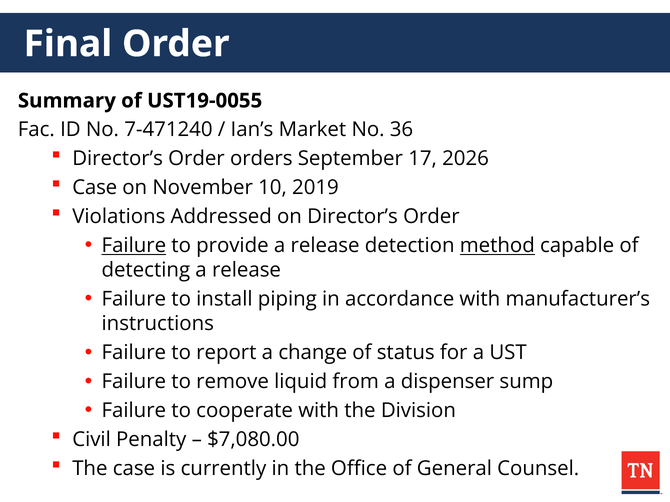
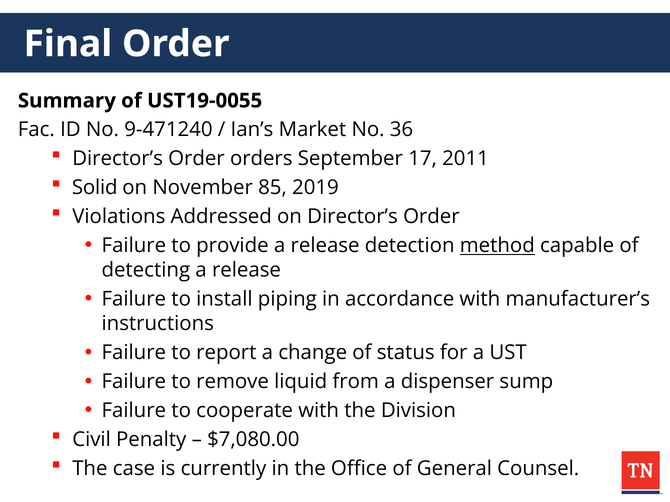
7-471240: 7-471240 -> 9-471240 (168, 130)
2026: 2026 -> 2011 (466, 159)
Case: Case -> Solid (95, 188)
10: 10 -> 85 (272, 188)
Failure underline: present -> none (134, 246)
